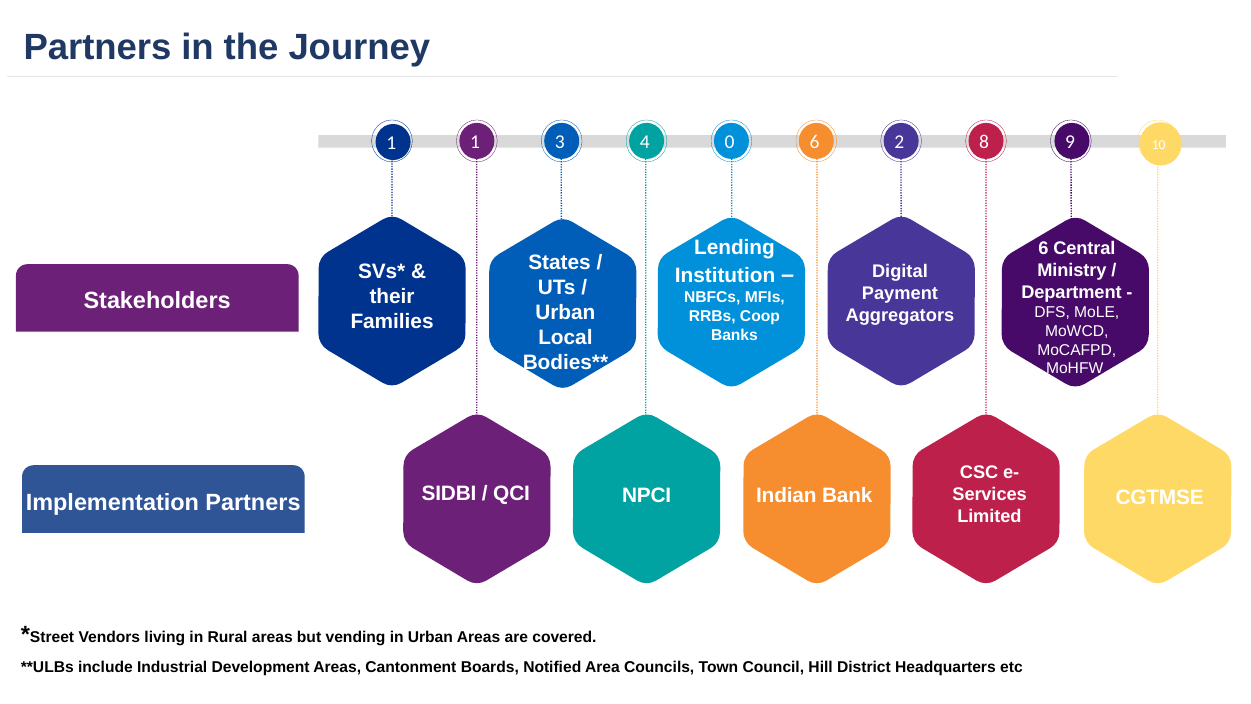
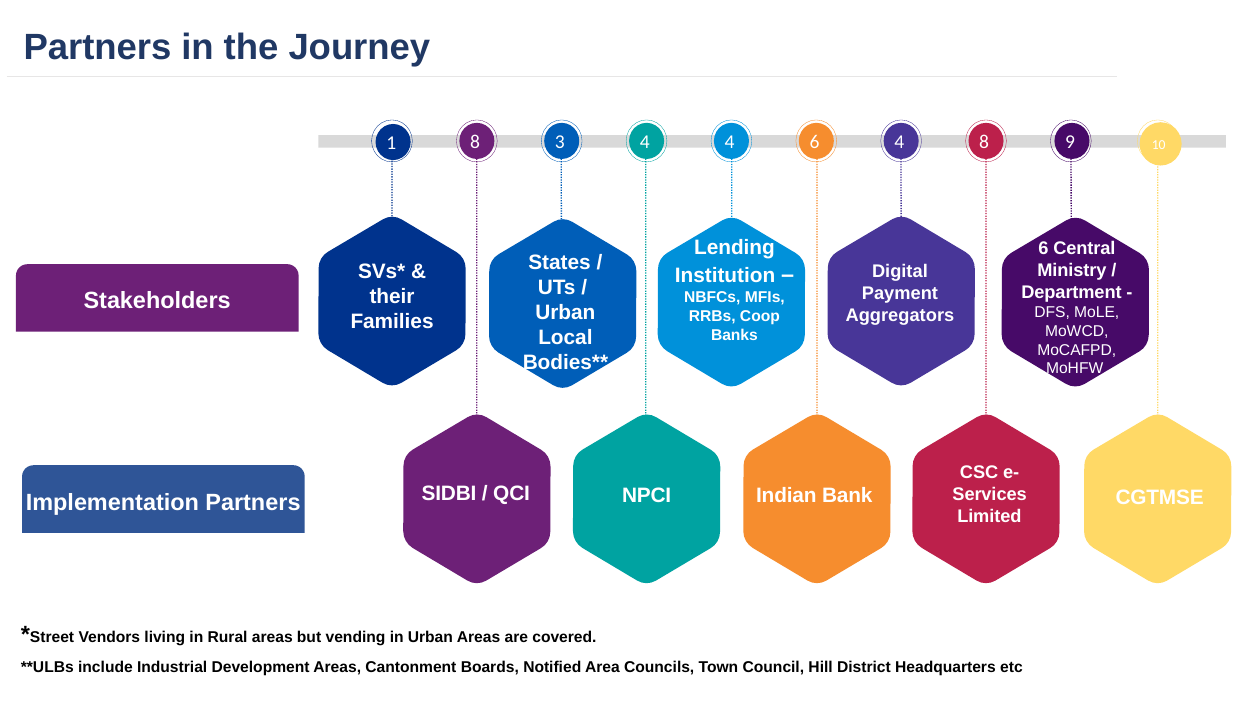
1 1: 1 -> 8 (475, 142)
4 0: 0 -> 4 (730, 142)
6 2: 2 -> 4 (899, 142)
